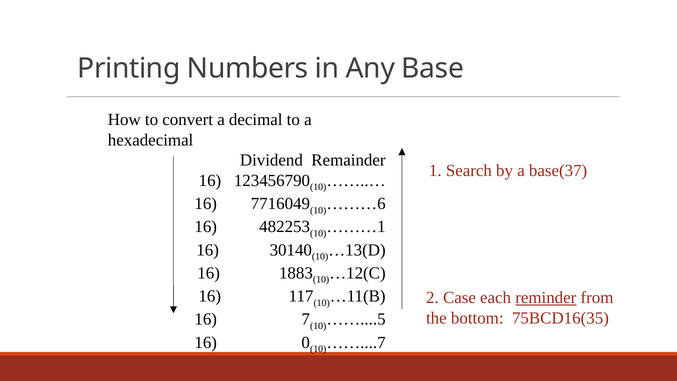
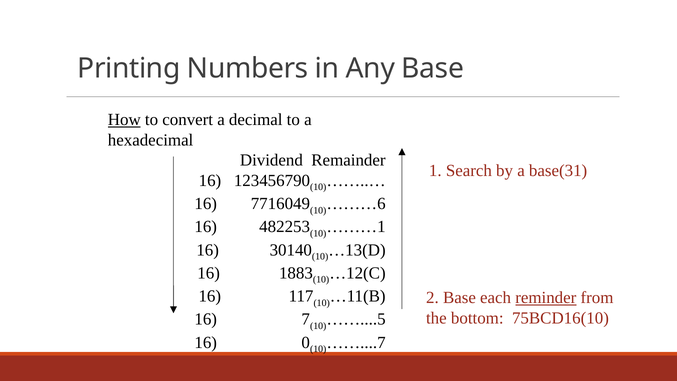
How underline: none -> present (124, 120)
base(37: base(37 -> base(31 (558, 170)
2 Case: Case -> Base (459, 298)
75BCD16(35: 75BCD16(35 -> 75BCD16(10 (560, 318)
